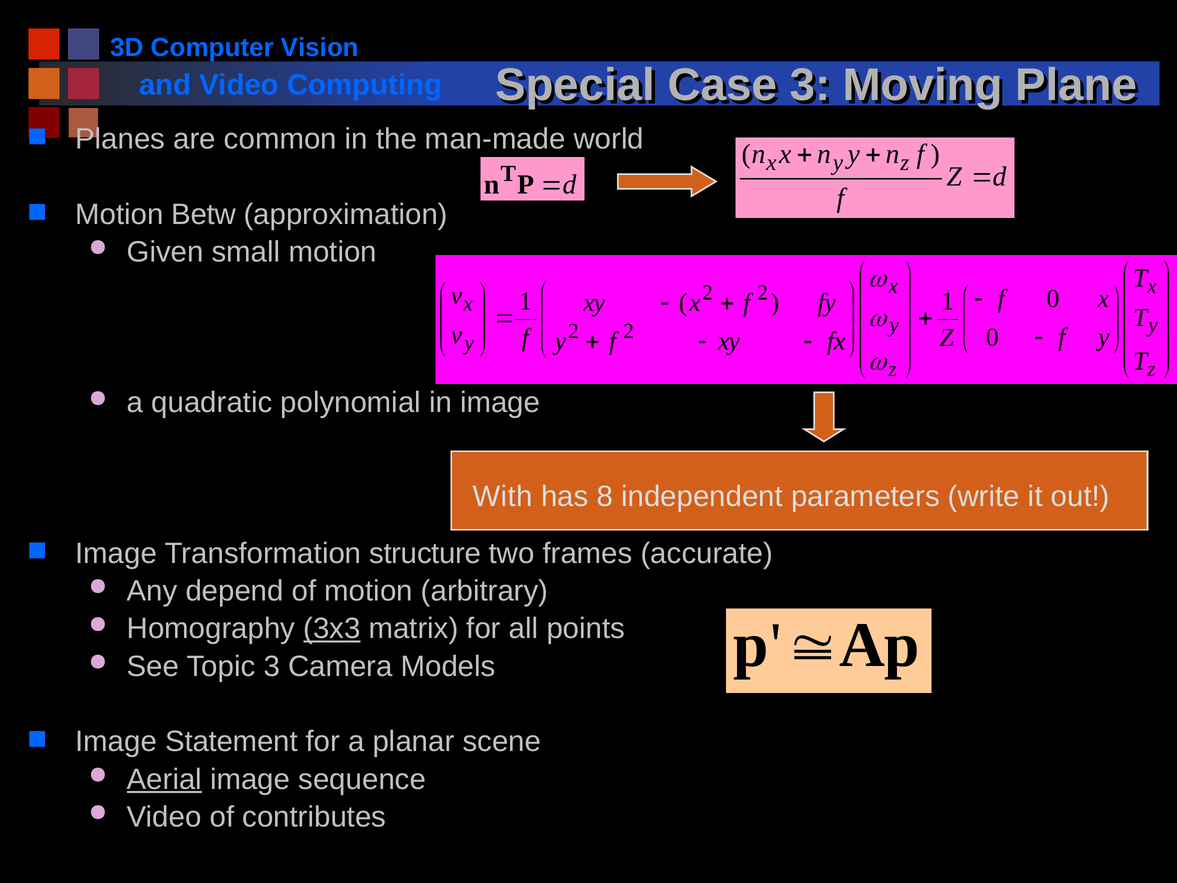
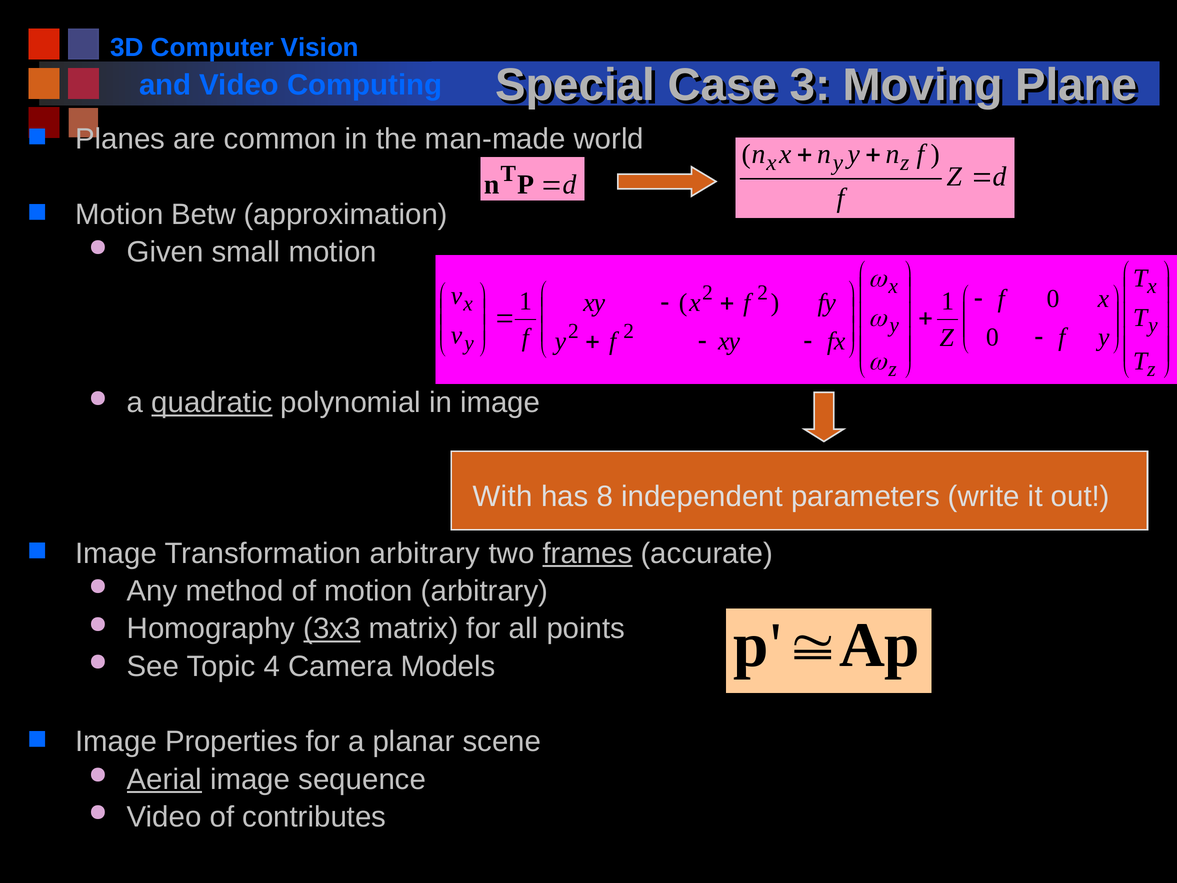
quadratic underline: none -> present (212, 403)
Transformation structure: structure -> arbitrary (425, 553)
frames underline: none -> present (588, 553)
depend: depend -> method (235, 591)
Topic 3: 3 -> 4 (272, 666)
Statement: Statement -> Properties (231, 742)
